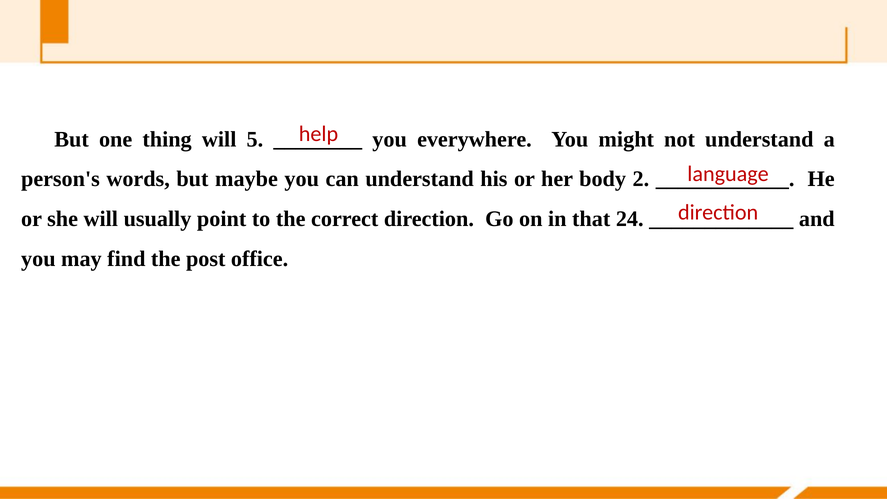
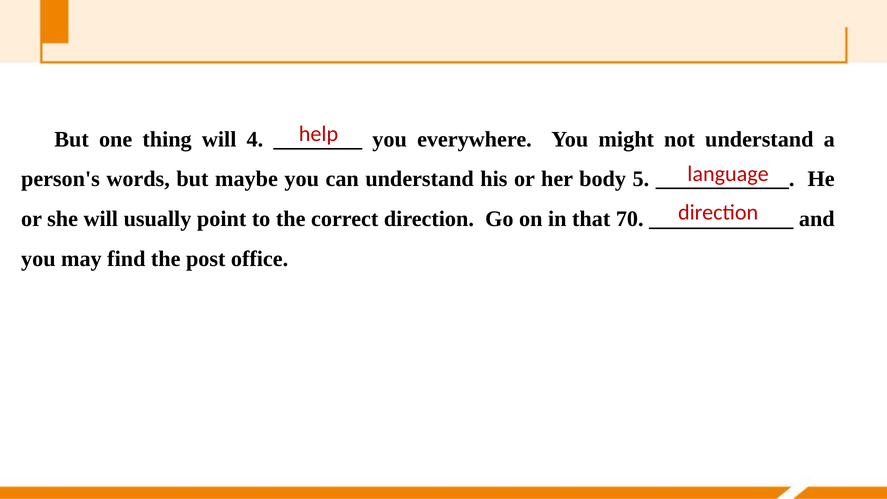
5: 5 -> 4 (255, 139)
2: 2 -> 5 (641, 179)
24: 24 -> 70 (630, 219)
